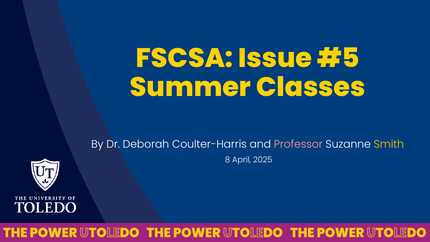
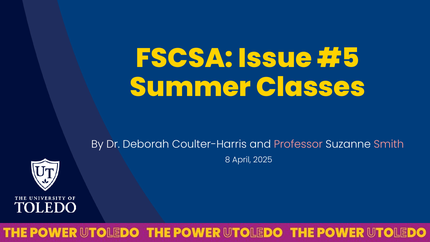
Smith colour: yellow -> pink (389, 144)
